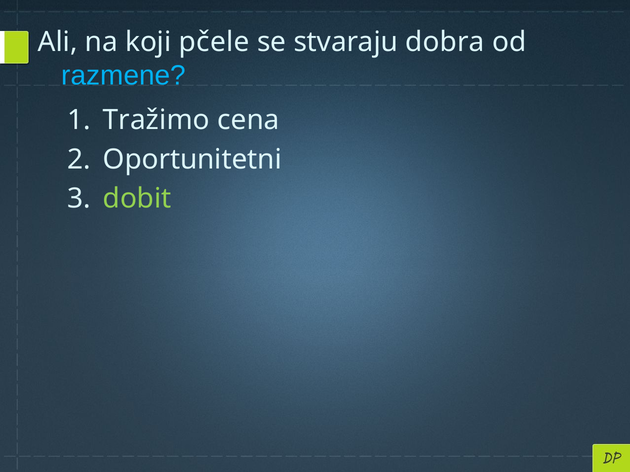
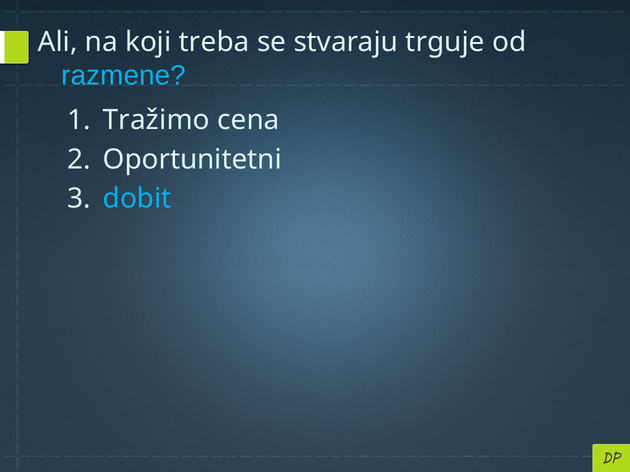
pčele: pčele -> treba (214, 42)
dobra: dobra -> trguje (445, 42)
dobit colour: light green -> light blue (137, 199)
